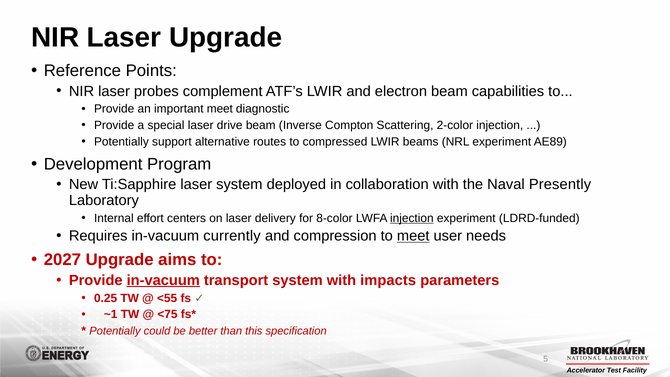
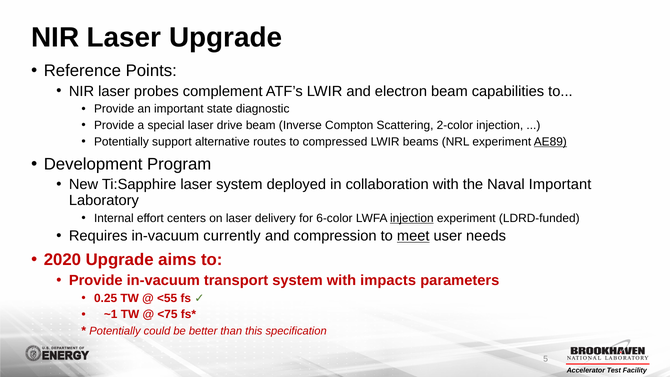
important meet: meet -> state (220, 109)
AE89 underline: none -> present (550, 142)
Naval Presently: Presently -> Important (560, 184)
8-color: 8-color -> 6-color (334, 218)
2027: 2027 -> 2020 (62, 260)
in-vacuum underline: present -> none (163, 280)
